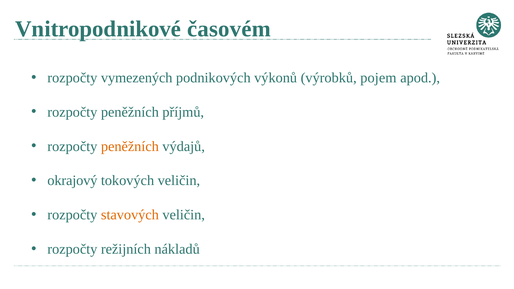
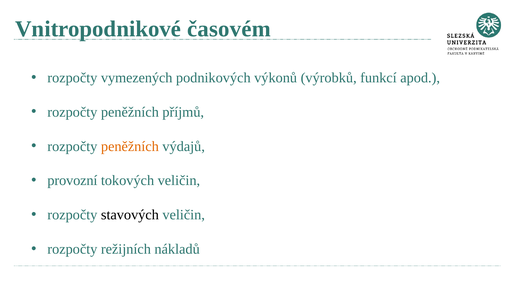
pojem: pojem -> funkcí (378, 78)
okrajový: okrajový -> provozní (72, 181)
stavových colour: orange -> black (130, 215)
